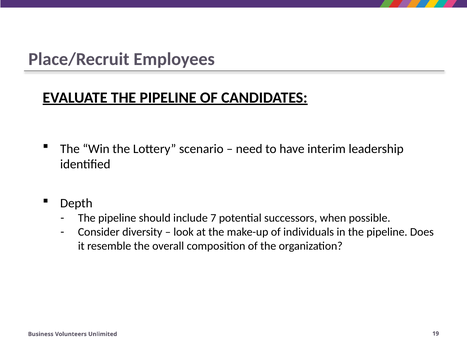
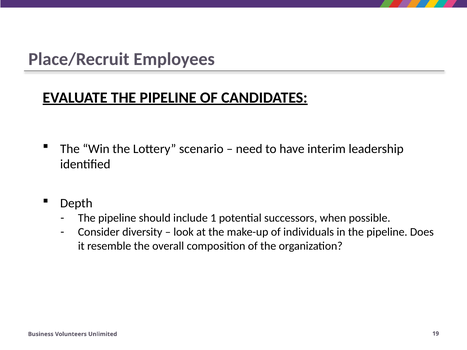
7: 7 -> 1 (213, 218)
